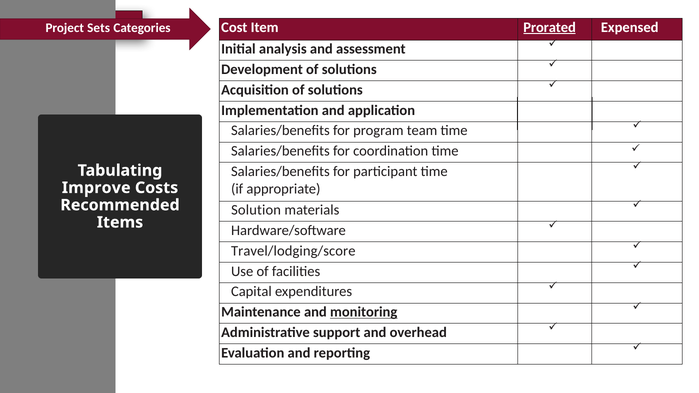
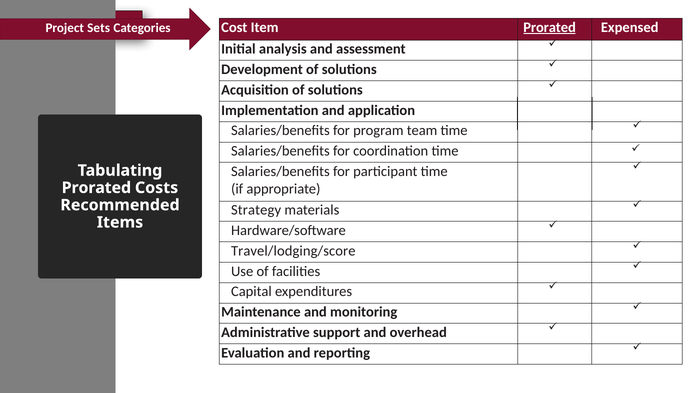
Improve: Improve -> Prorated (96, 188)
Solution: Solution -> Strategy (256, 210)
monitoring underline: present -> none (364, 312)
